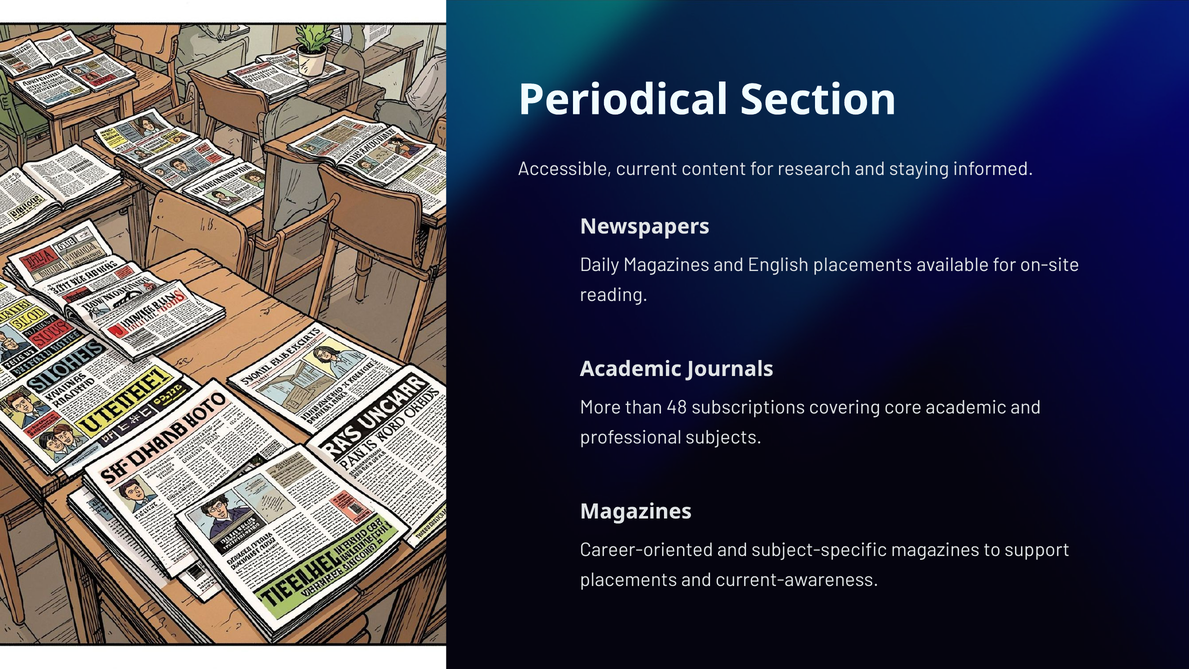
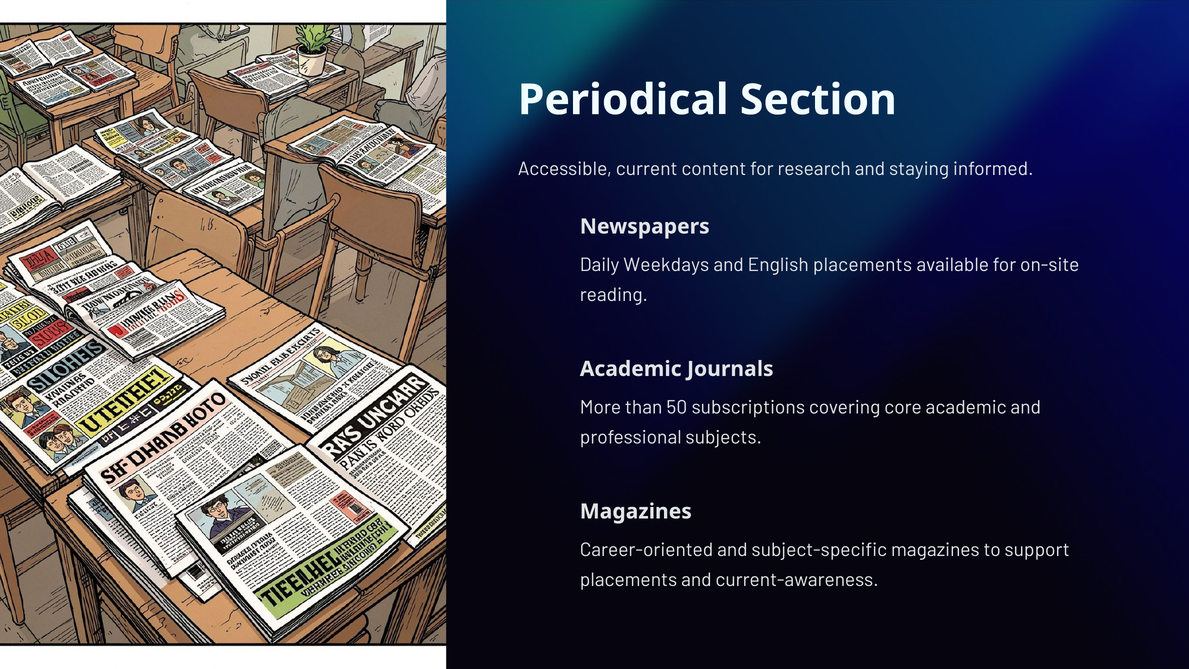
Daily Magazines: Magazines -> Weekdays (666, 265)
48: 48 -> 50 (677, 407)
